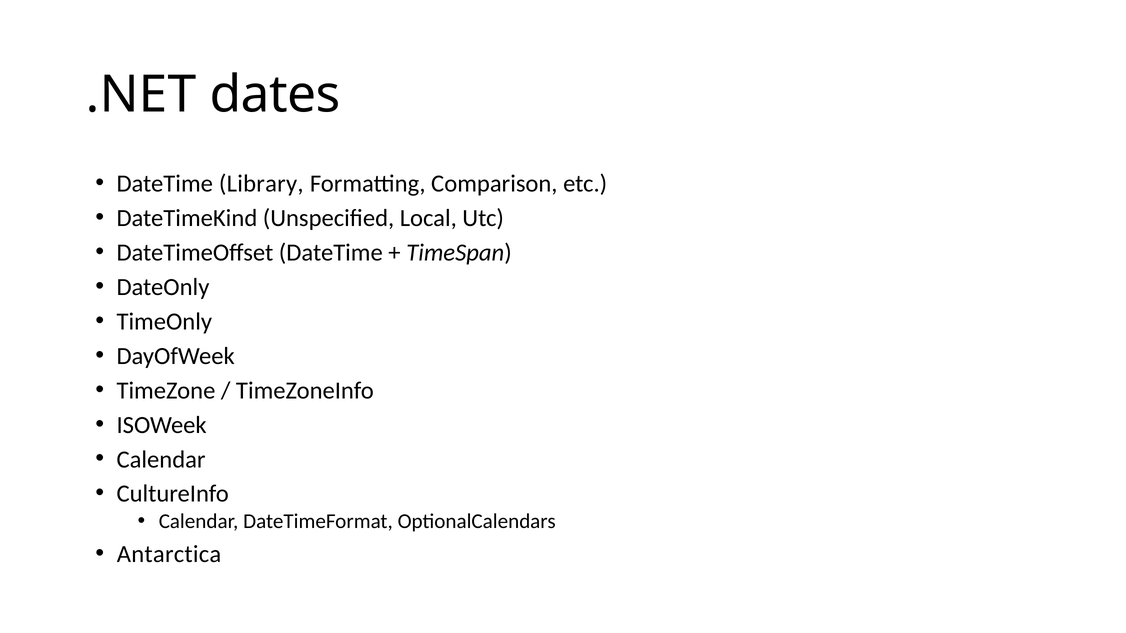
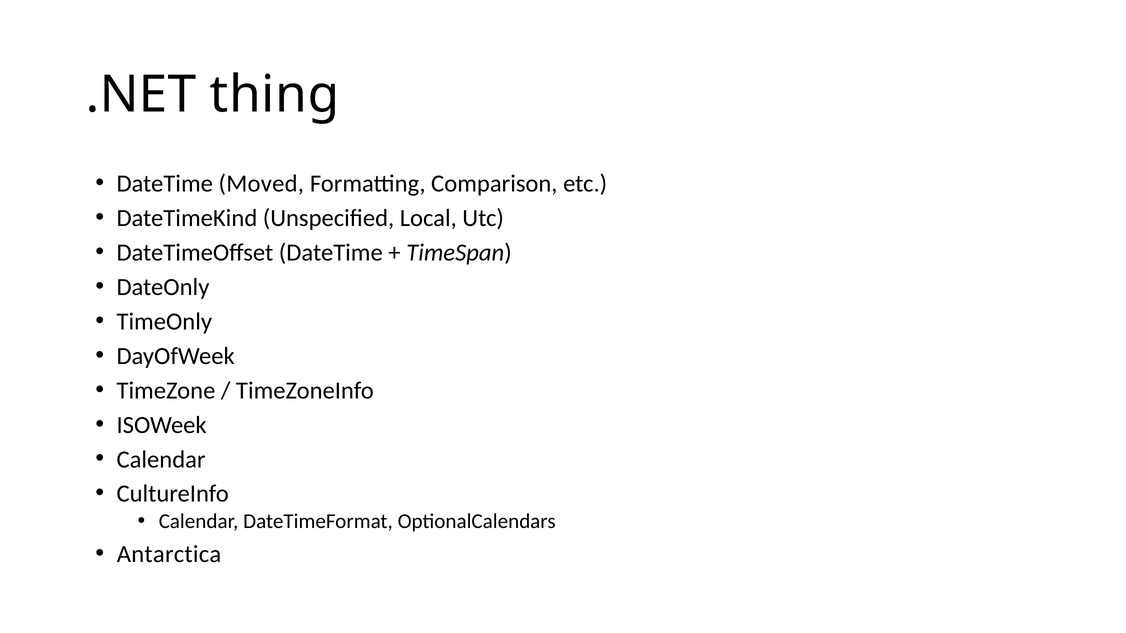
dates: dates -> thing (275, 95)
Library: Library -> Moved (261, 184)
